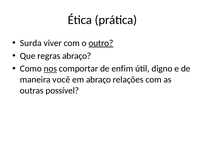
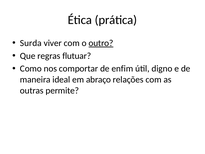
regras abraço: abraço -> flutuar (77, 56)
nos underline: present -> none (50, 69)
você: você -> ideal (61, 79)
possível: possível -> permite (62, 90)
